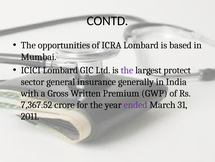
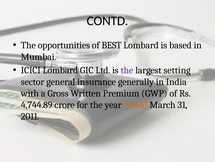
ICRA: ICRA -> BEST (112, 45)
protect: protect -> setting (177, 70)
7,367.52: 7,367.52 -> 4,744.89 (37, 104)
ended colour: purple -> orange (136, 104)
